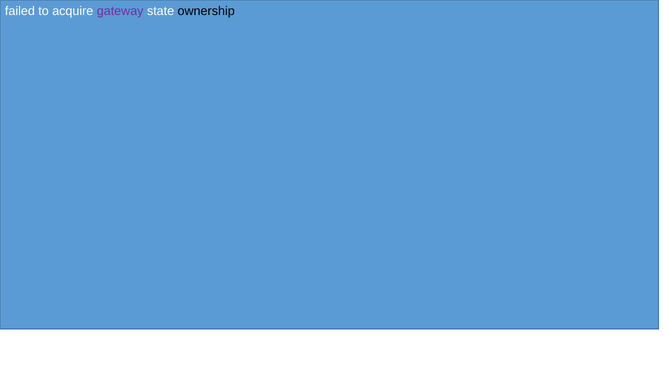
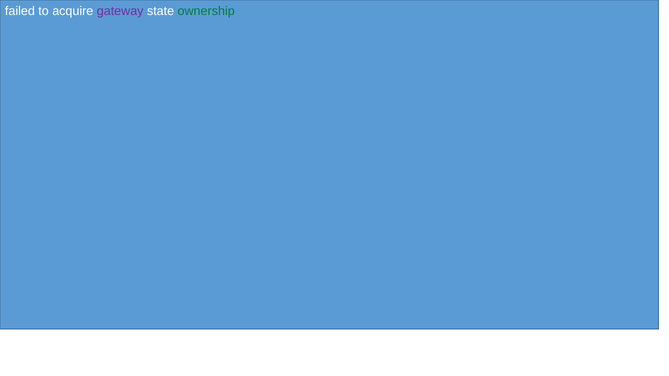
ownership colour: black -> green (206, 11)
